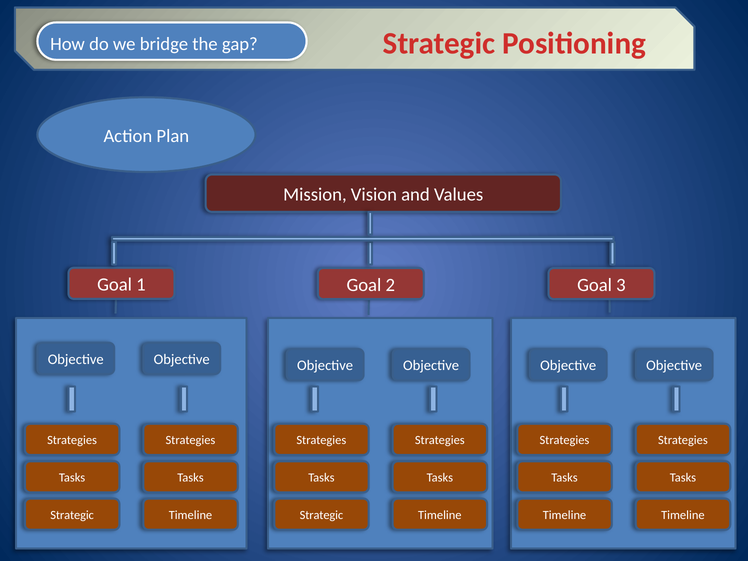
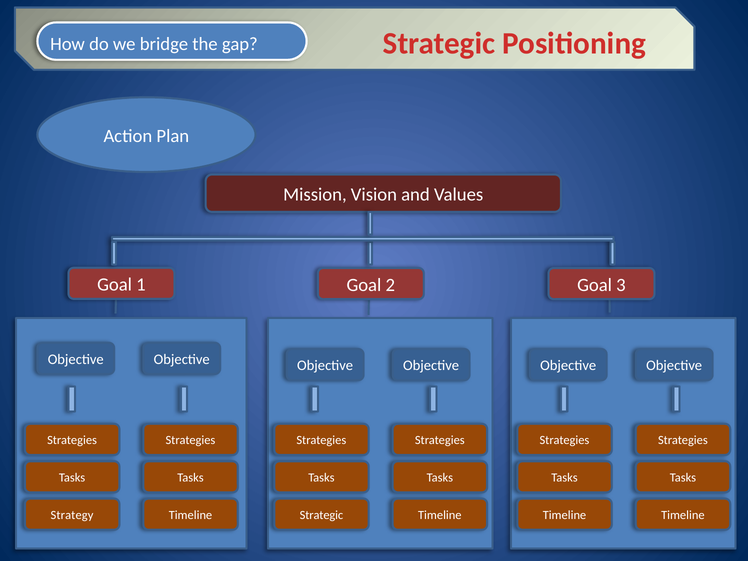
Strategic: Strategic -> Strategy (72, 515)
